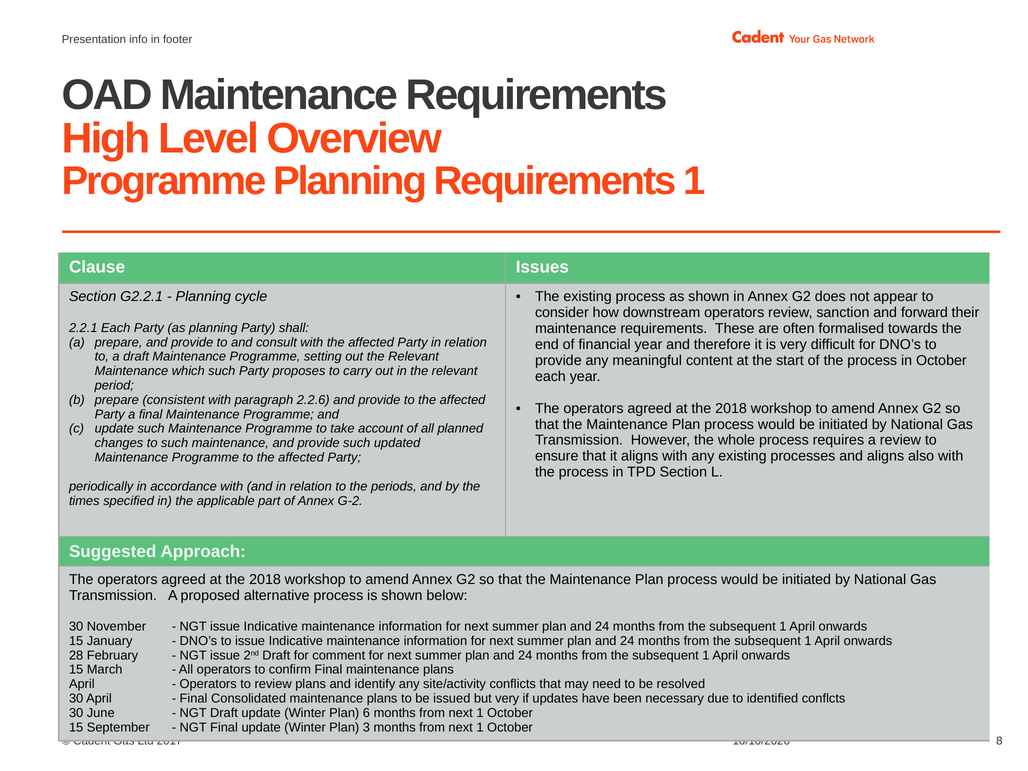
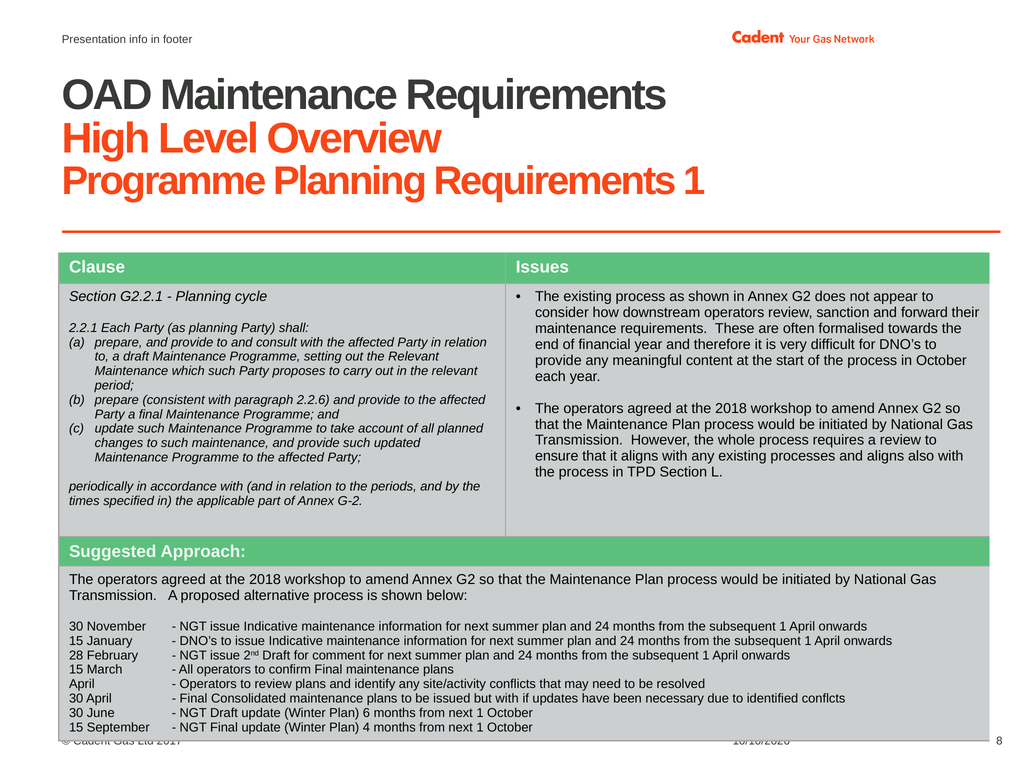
but very: very -> with (507, 699)
3: 3 -> 4 (366, 727)
